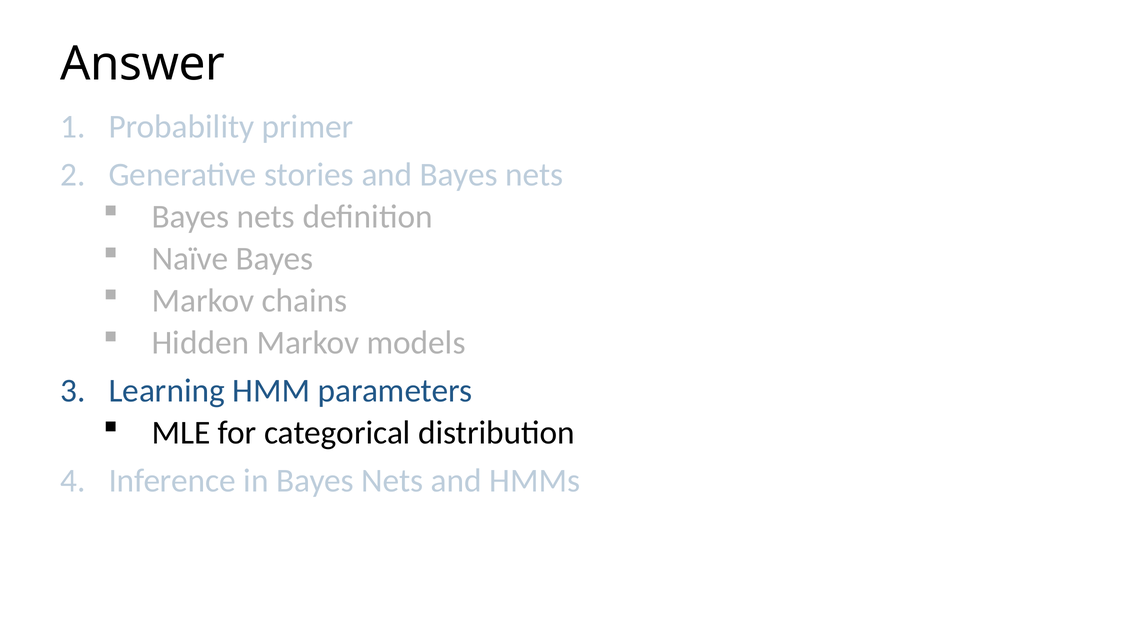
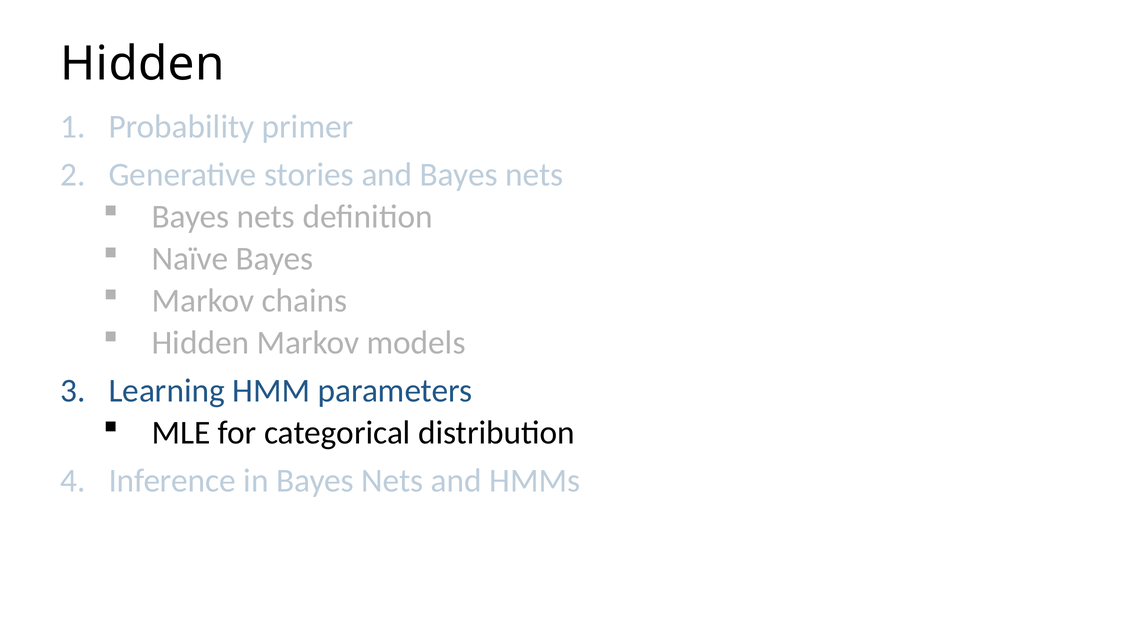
Answer: Answer -> Hidden (142, 64)
